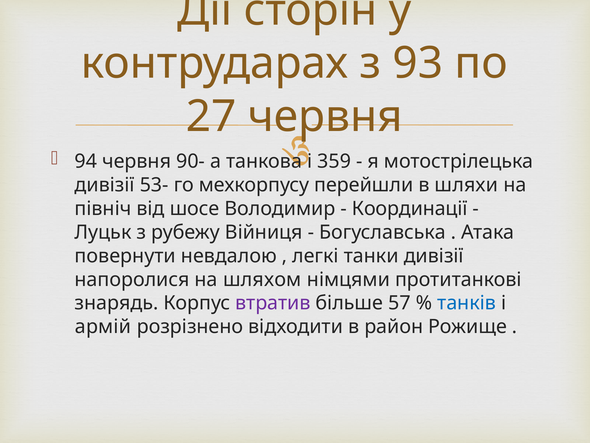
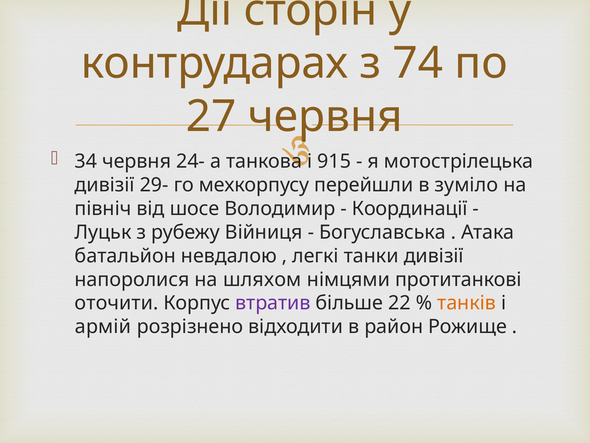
93: 93 -> 74 (418, 63)
94: 94 -> 34 (86, 161)
90-: 90- -> 24- (191, 161)
359: 359 -> 915 (334, 161)
53-: 53- -> 29- (154, 185)
шляхи: шляхи -> зуміло (466, 185)
повернути: повернути -> батальйон (125, 256)
знарядь: знарядь -> оточити (117, 303)
57: 57 -> 22 (399, 303)
танків colour: blue -> orange (467, 303)
